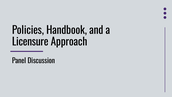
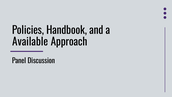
Licensure: Licensure -> Available (30, 42)
